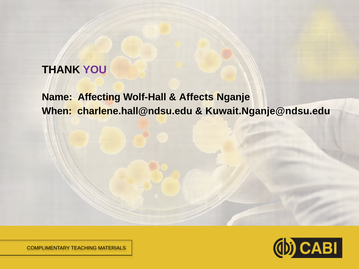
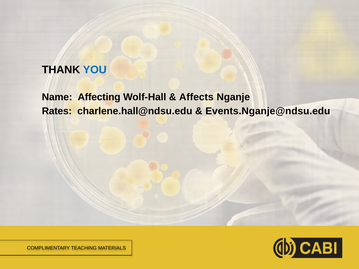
YOU colour: purple -> blue (95, 70)
When: When -> Rates (57, 111)
Kuwait.Nganje@ndsu.edu: Kuwait.Nganje@ndsu.edu -> Events.Nganje@ndsu.edu (268, 111)
